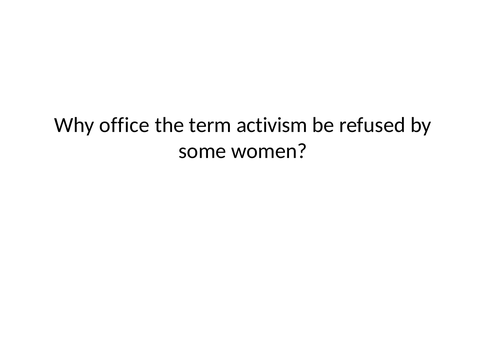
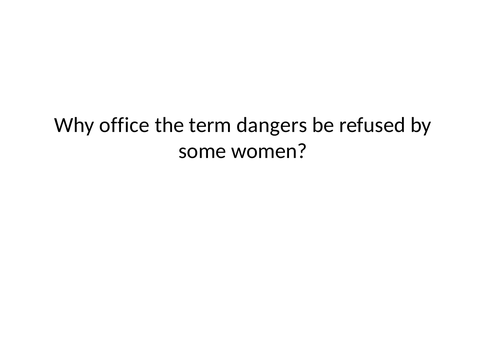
activism: activism -> dangers (272, 125)
